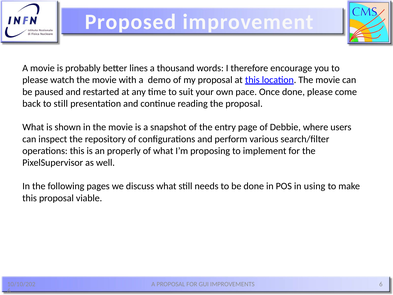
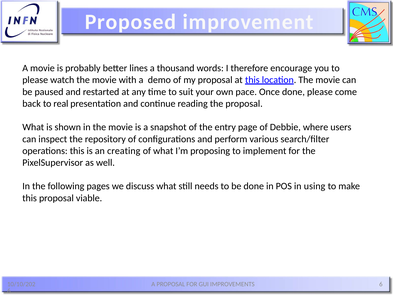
to still: still -> real (61, 104)
properly: properly -> creating (124, 151)
